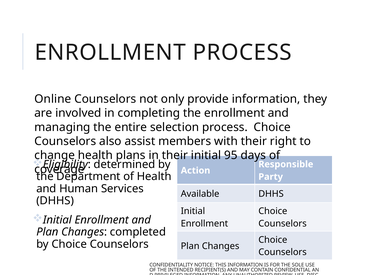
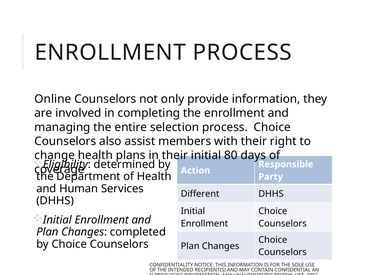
95: 95 -> 80 (231, 155)
Available: Available -> Different (200, 194)
